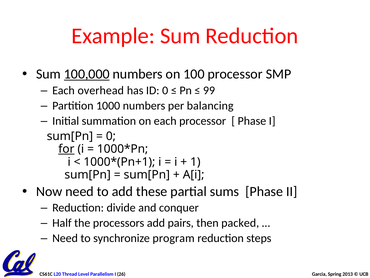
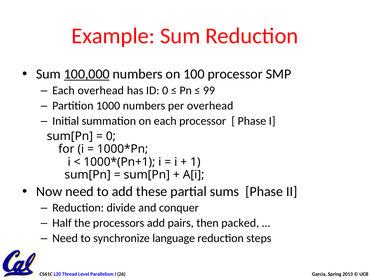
per balancing: balancing -> overhead (210, 106)
for underline: present -> none (66, 149)
program: program -> language (174, 238)
